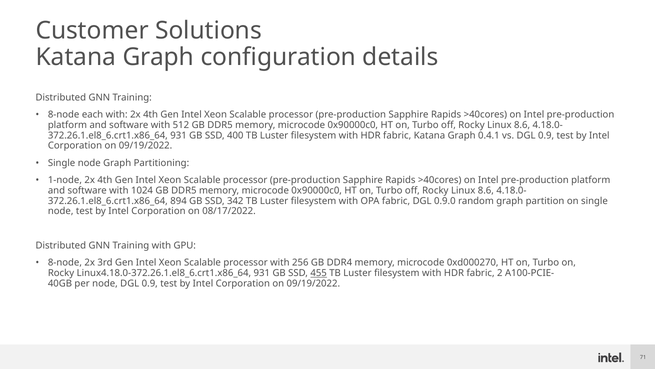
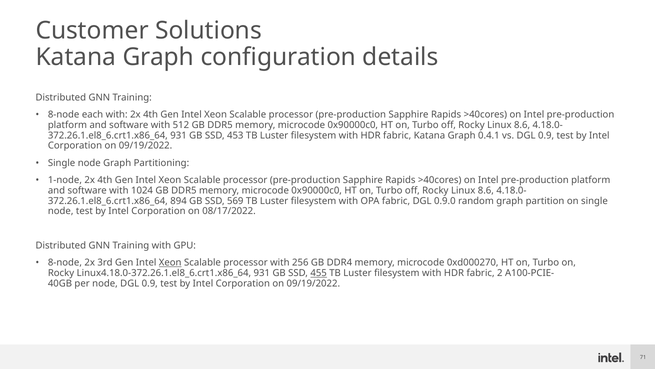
400: 400 -> 453 (235, 135)
342: 342 -> 569 (235, 201)
Xeon underline: none -> present (170, 262)
